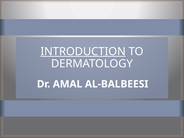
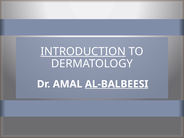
AL-BALBEESI underline: none -> present (117, 84)
